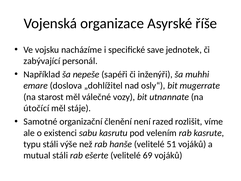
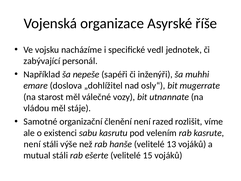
save: save -> vedl (155, 50)
útočící: útočící -> vládou (36, 108)
typu: typu -> není (32, 144)
51: 51 -> 13 (171, 144)
69: 69 -> 15 (148, 155)
